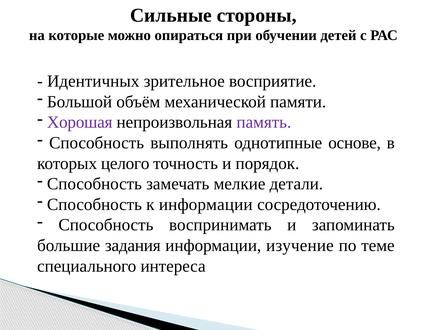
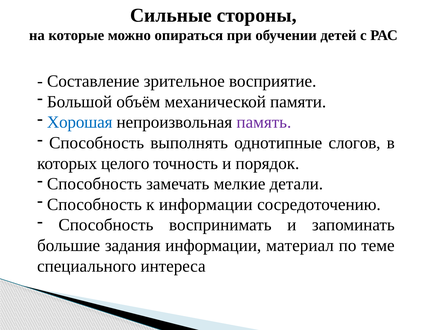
Идентичных: Идентичных -> Составление (93, 81)
Хорошая colour: purple -> blue (80, 122)
основе: основе -> слогов (355, 142)
изучение: изучение -> материал (300, 245)
